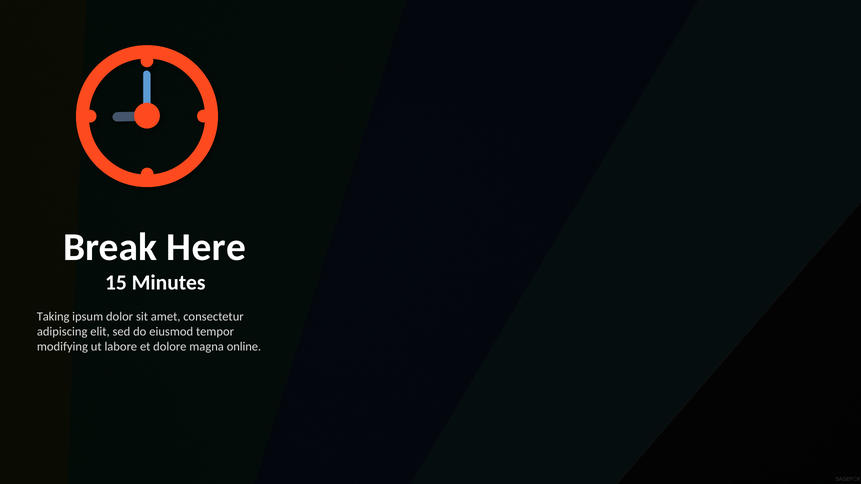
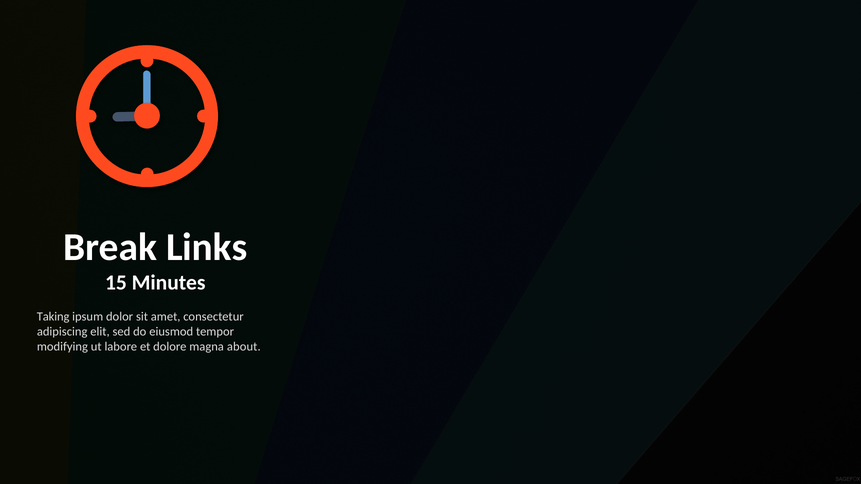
Here: Here -> Links (207, 247)
online: online -> about (244, 347)
